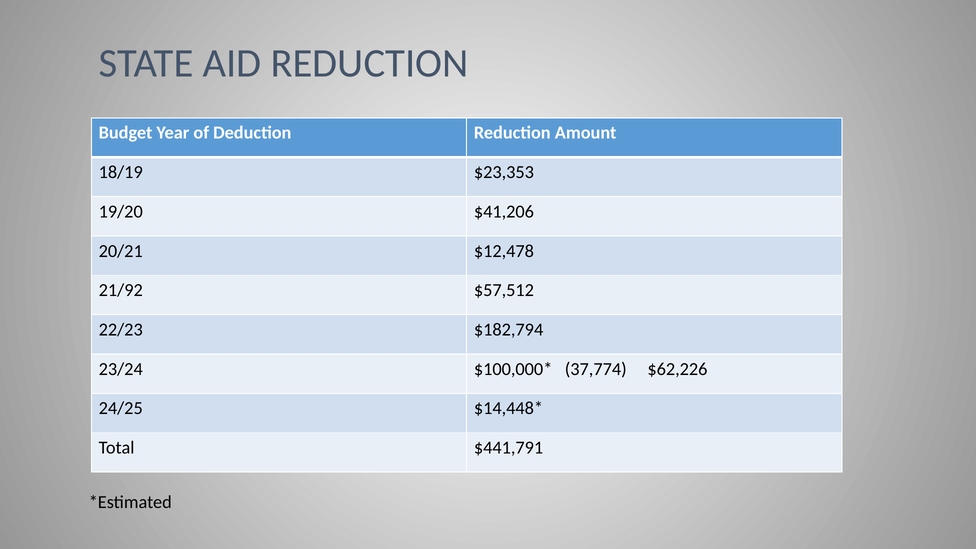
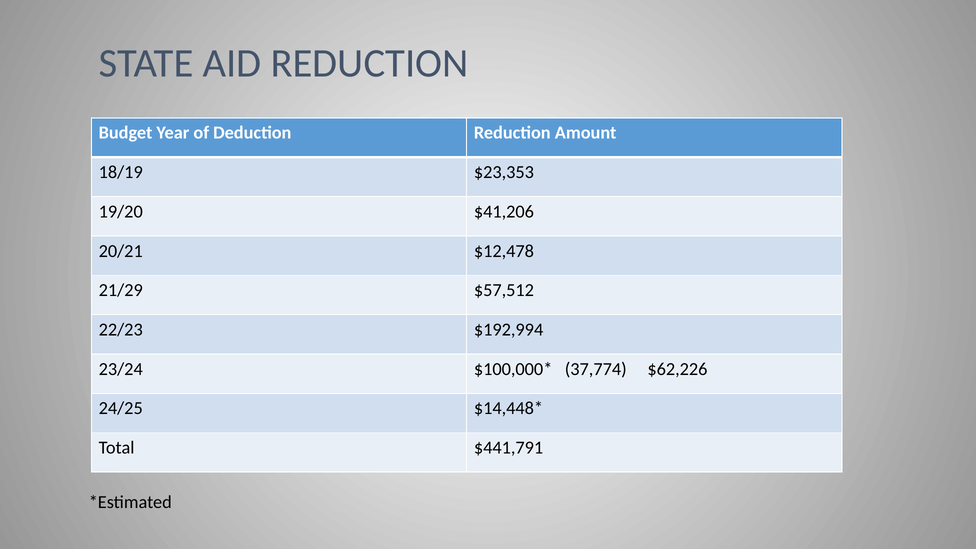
21/92: 21/92 -> 21/29 (121, 290)
$182,794: $182,794 -> $192,994 (509, 330)
